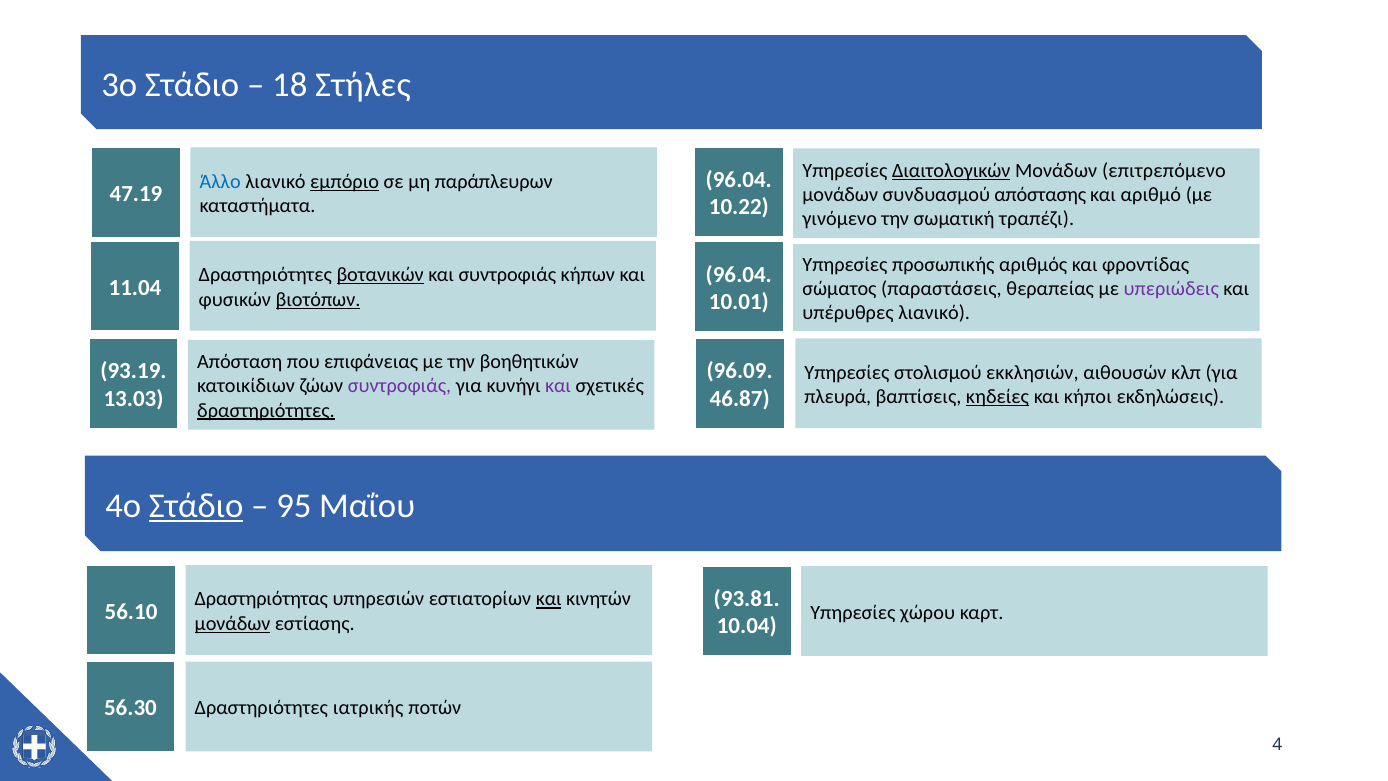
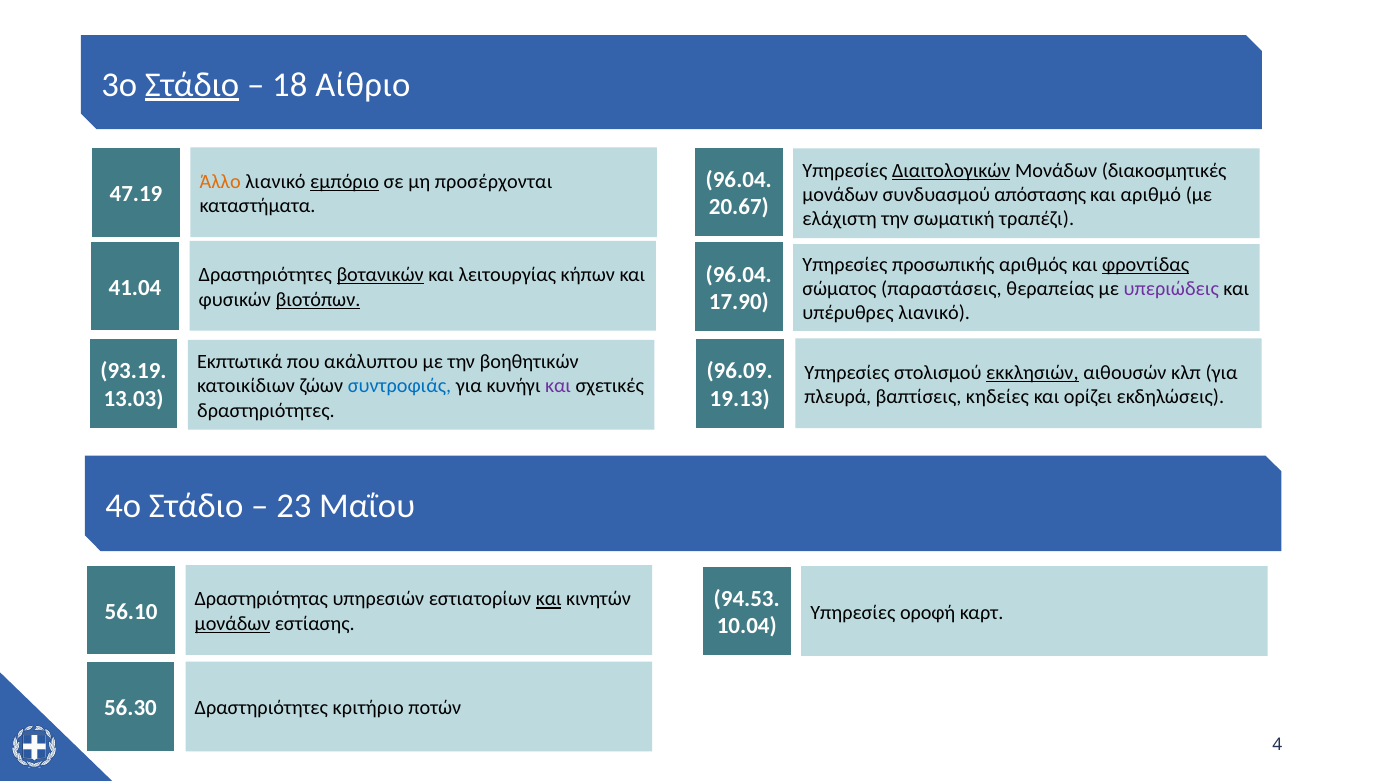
Στάδιο underline: none -> present (192, 85)
Στήλες: Στήλες -> Αίθριο (363, 85)
επιτρεπόμενο: επιτρεπόμενο -> διακοσμητικές (1164, 170)
Άλλο colour: blue -> orange (220, 181)
παράπλευρων: παράπλευρων -> προσέρχονται (494, 181)
10.22: 10.22 -> 20.67 (739, 207)
γινόμενο: γινόμενο -> ελάχιστη (840, 219)
φροντίδας underline: none -> present (1146, 264)
και συντροφιάς: συντροφιάς -> λειτουργίας (507, 275)
11.04: 11.04 -> 41.04 (135, 287)
10.01: 10.01 -> 17.90 (739, 302)
Απόσταση: Απόσταση -> Εκπτωτικά (240, 362)
επιφάνειας: επιφάνειας -> ακάλυπτου (371, 362)
εκκλησιών underline: none -> present (1032, 372)
συντροφιάς colour: purple -> blue (399, 386)
κηδείες underline: present -> none (998, 397)
κήποι: κήποι -> ορίζει (1088, 397)
46.87: 46.87 -> 19.13 (740, 399)
δραστηριότητες underline: present -> none (266, 410)
Στάδιο underline: present -> none (196, 506)
95: 95 -> 23 (294, 506)
93.81: 93.81 -> 94.53 (747, 599)
χώρου: χώρου -> οροφή (928, 612)
ιατρικής: ιατρικής -> κριτήριο (368, 708)
